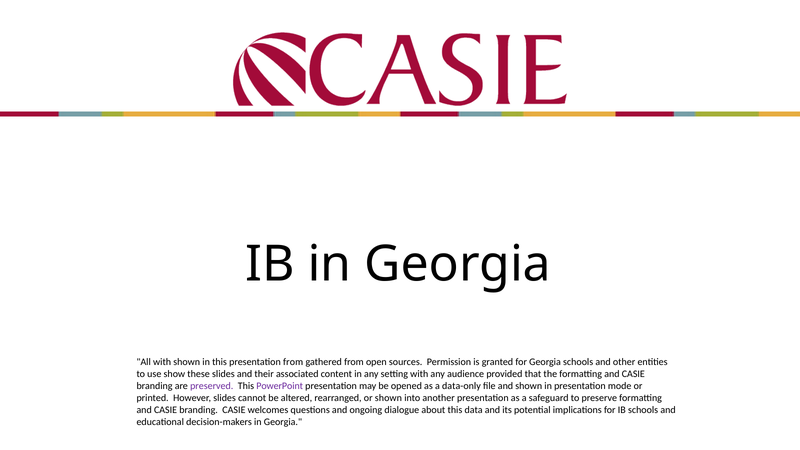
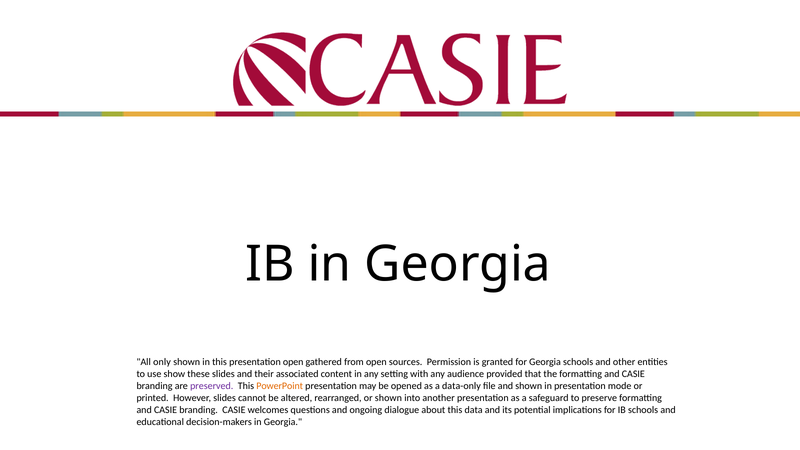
All with: with -> only (162, 362)
presentation from: from -> open (293, 362)
PowerPoint colour: purple -> orange (280, 386)
